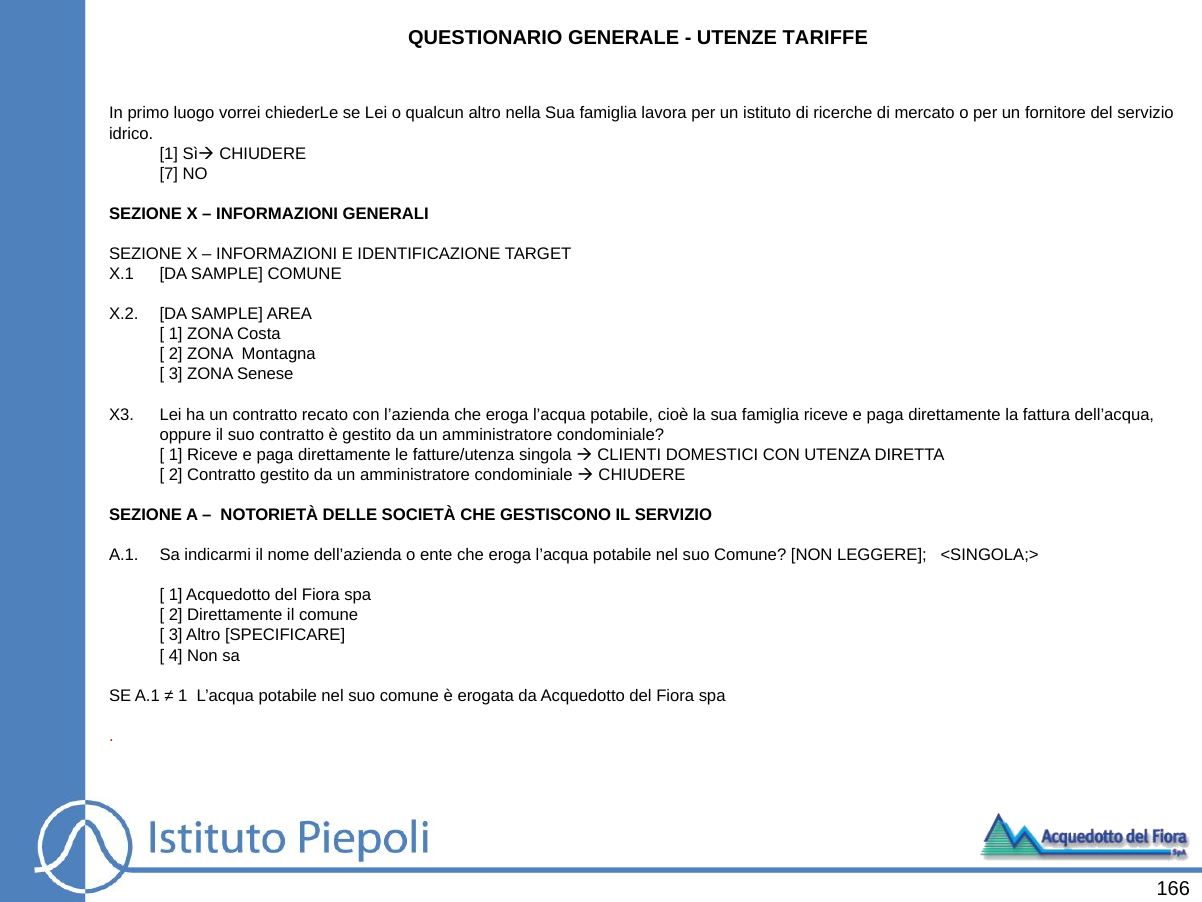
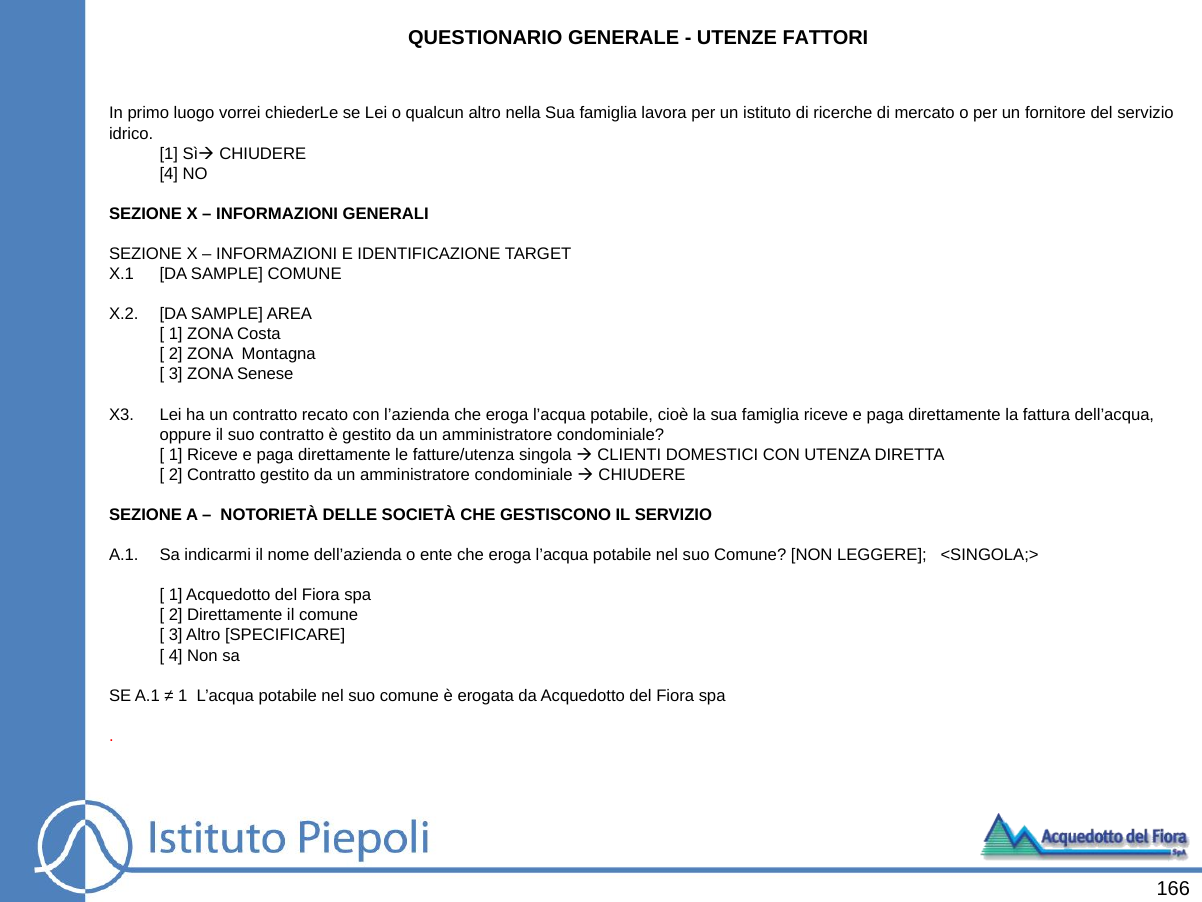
TARIFFE: TARIFFE -> FATTORI (825, 38)
7: 7 -> 4 (169, 174)
